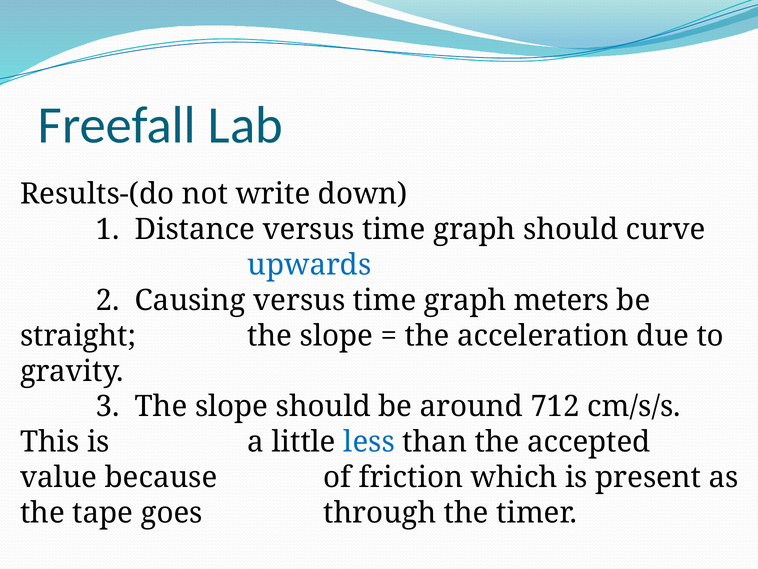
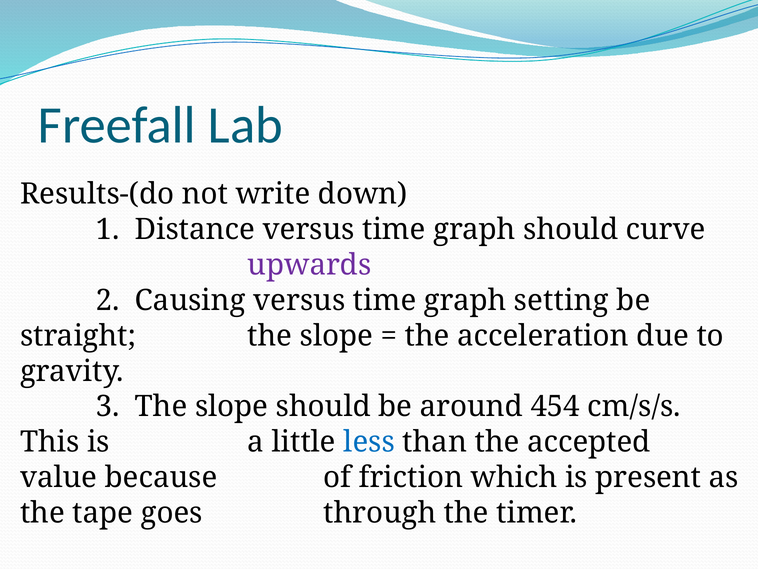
upwards colour: blue -> purple (309, 265)
meters: meters -> setting (561, 300)
712: 712 -> 454 (555, 406)
